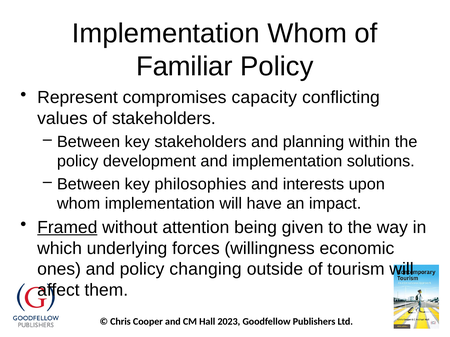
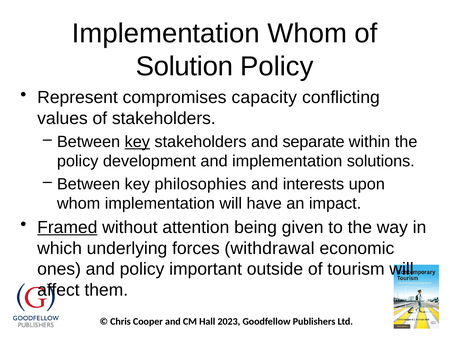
Familiar: Familiar -> Solution (184, 66)
key underline: none -> present (137, 142)
planning: planning -> separate (314, 142)
willingness: willingness -> withdrawal (270, 249)
changing: changing -> important (206, 270)
